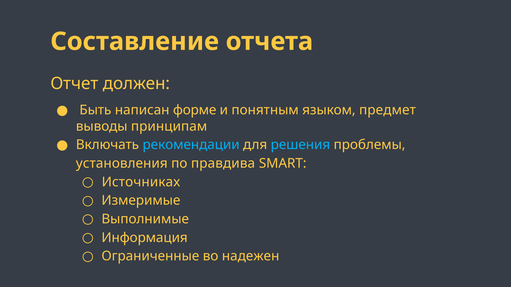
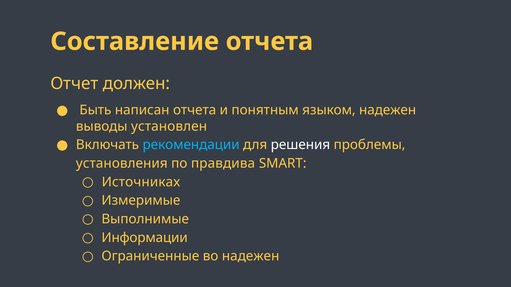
написан форме: форме -> отчета (195, 110)
языком предмет: предмет -> надежен (388, 110)
принципам: принципам -> установлен (169, 126)
решения colour: light blue -> white (300, 145)
Информация: Информация -> Информации (145, 238)
